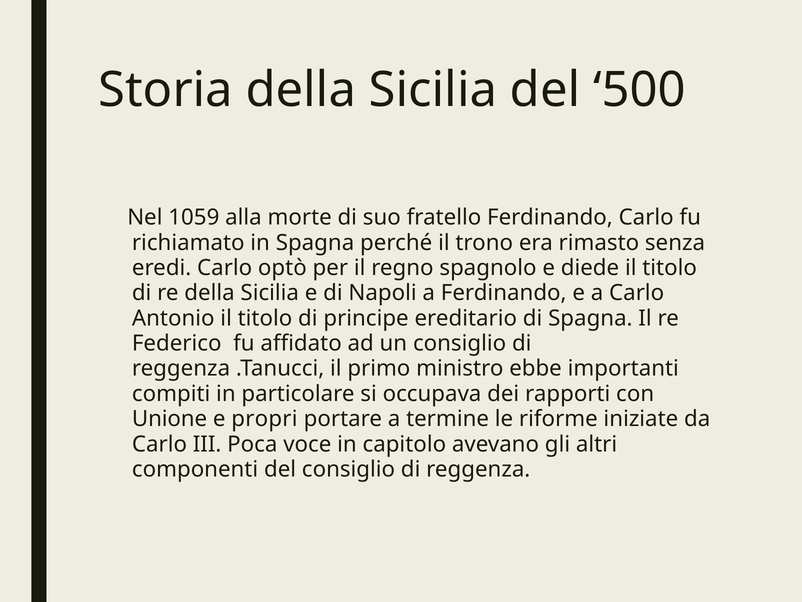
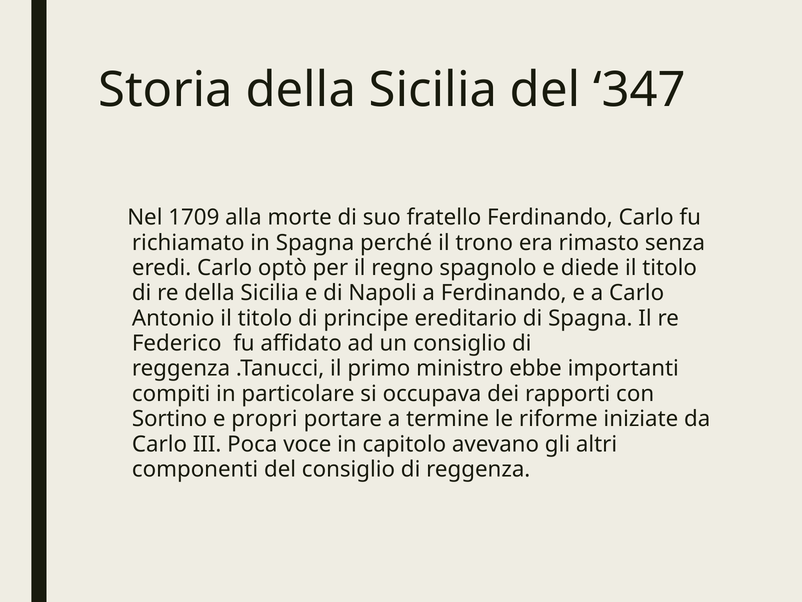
500: 500 -> 347 (639, 90)
1059: 1059 -> 1709 (194, 217)
Unione: Unione -> Sortino (170, 419)
